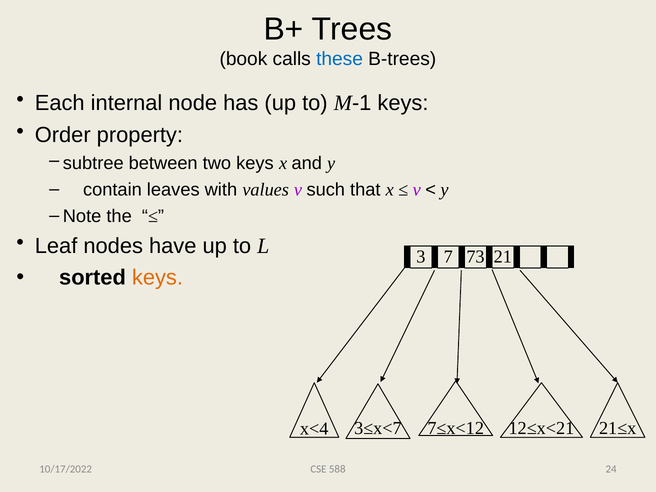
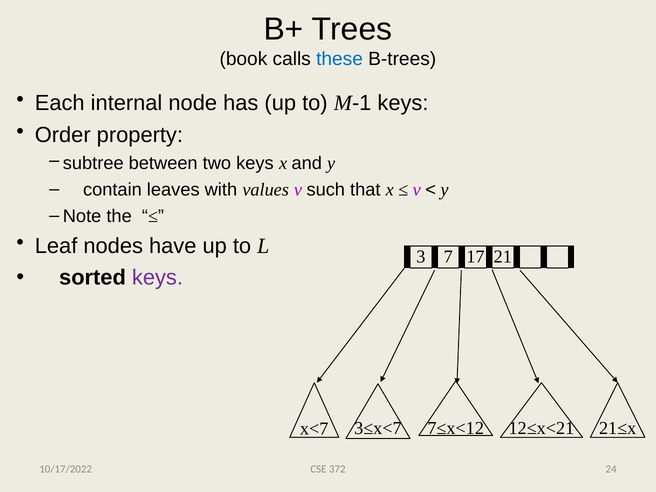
73: 73 -> 17 (475, 257)
keys colour: orange -> purple (157, 278)
x<4: x<4 -> x<7 (314, 429)
588: 588 -> 372 (337, 469)
